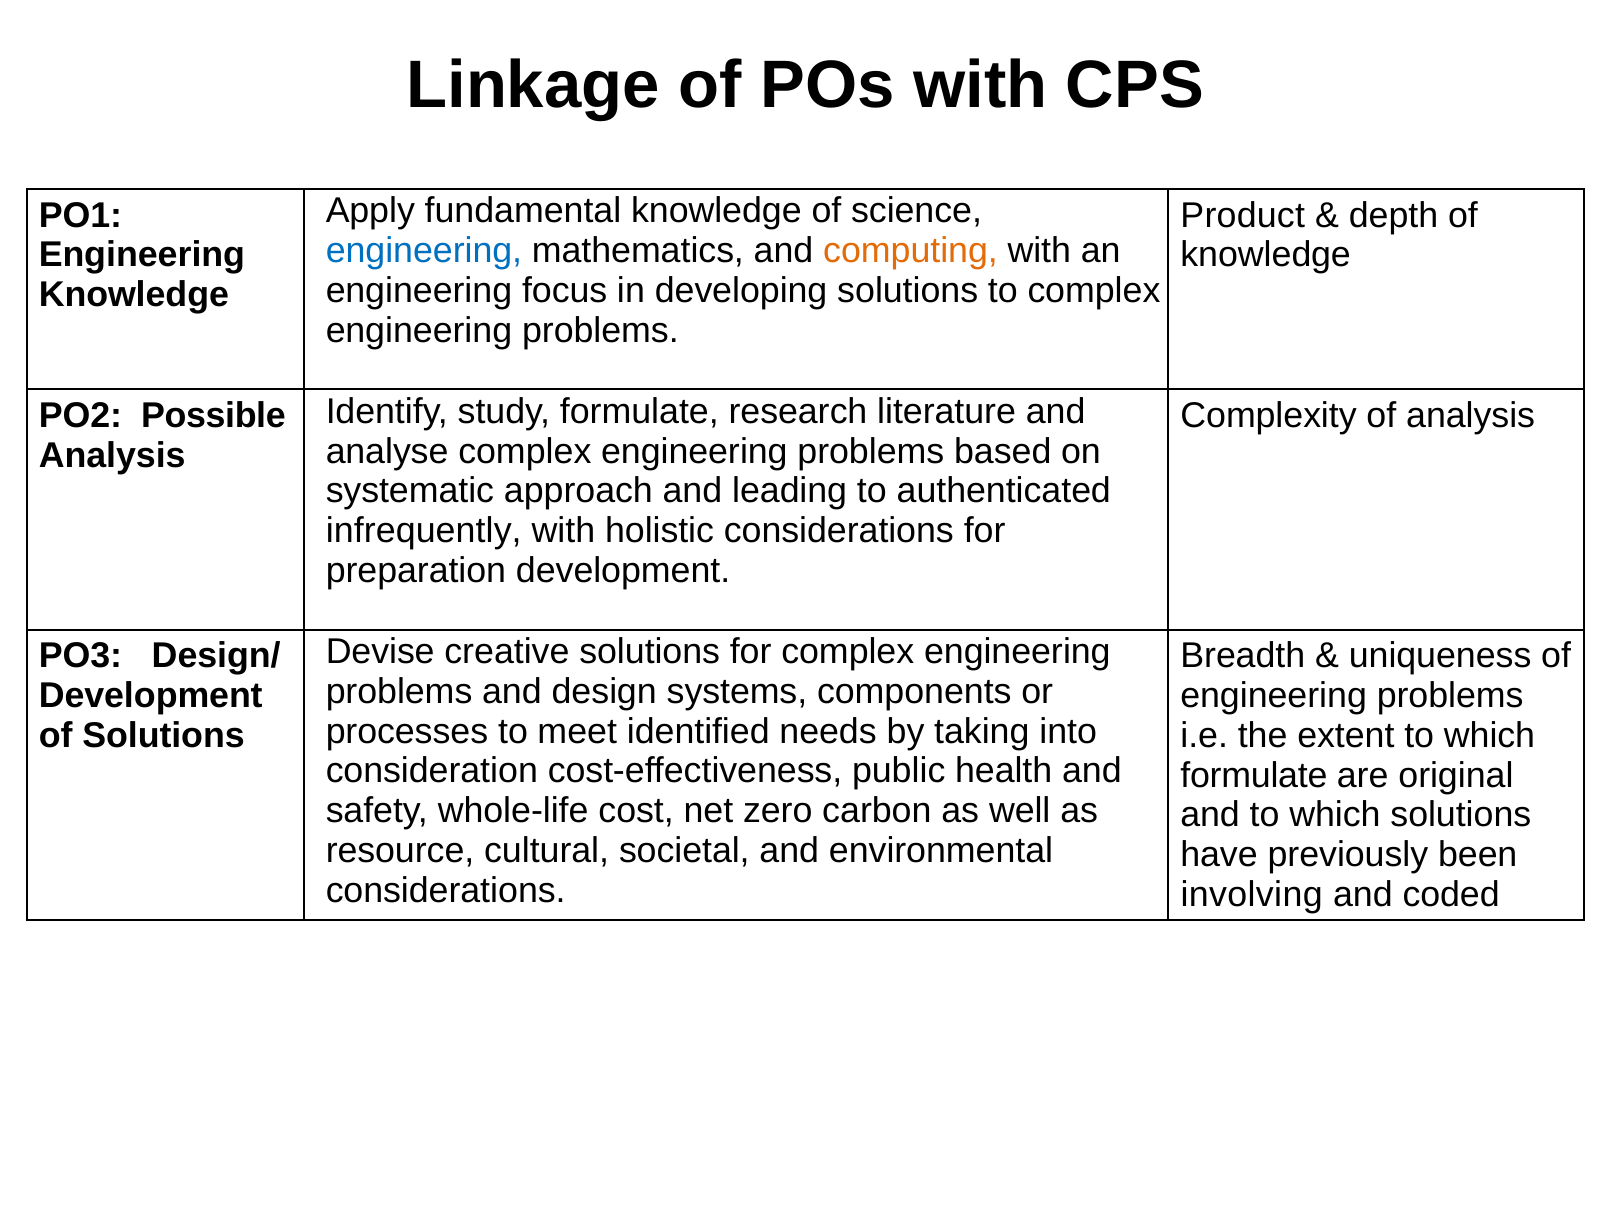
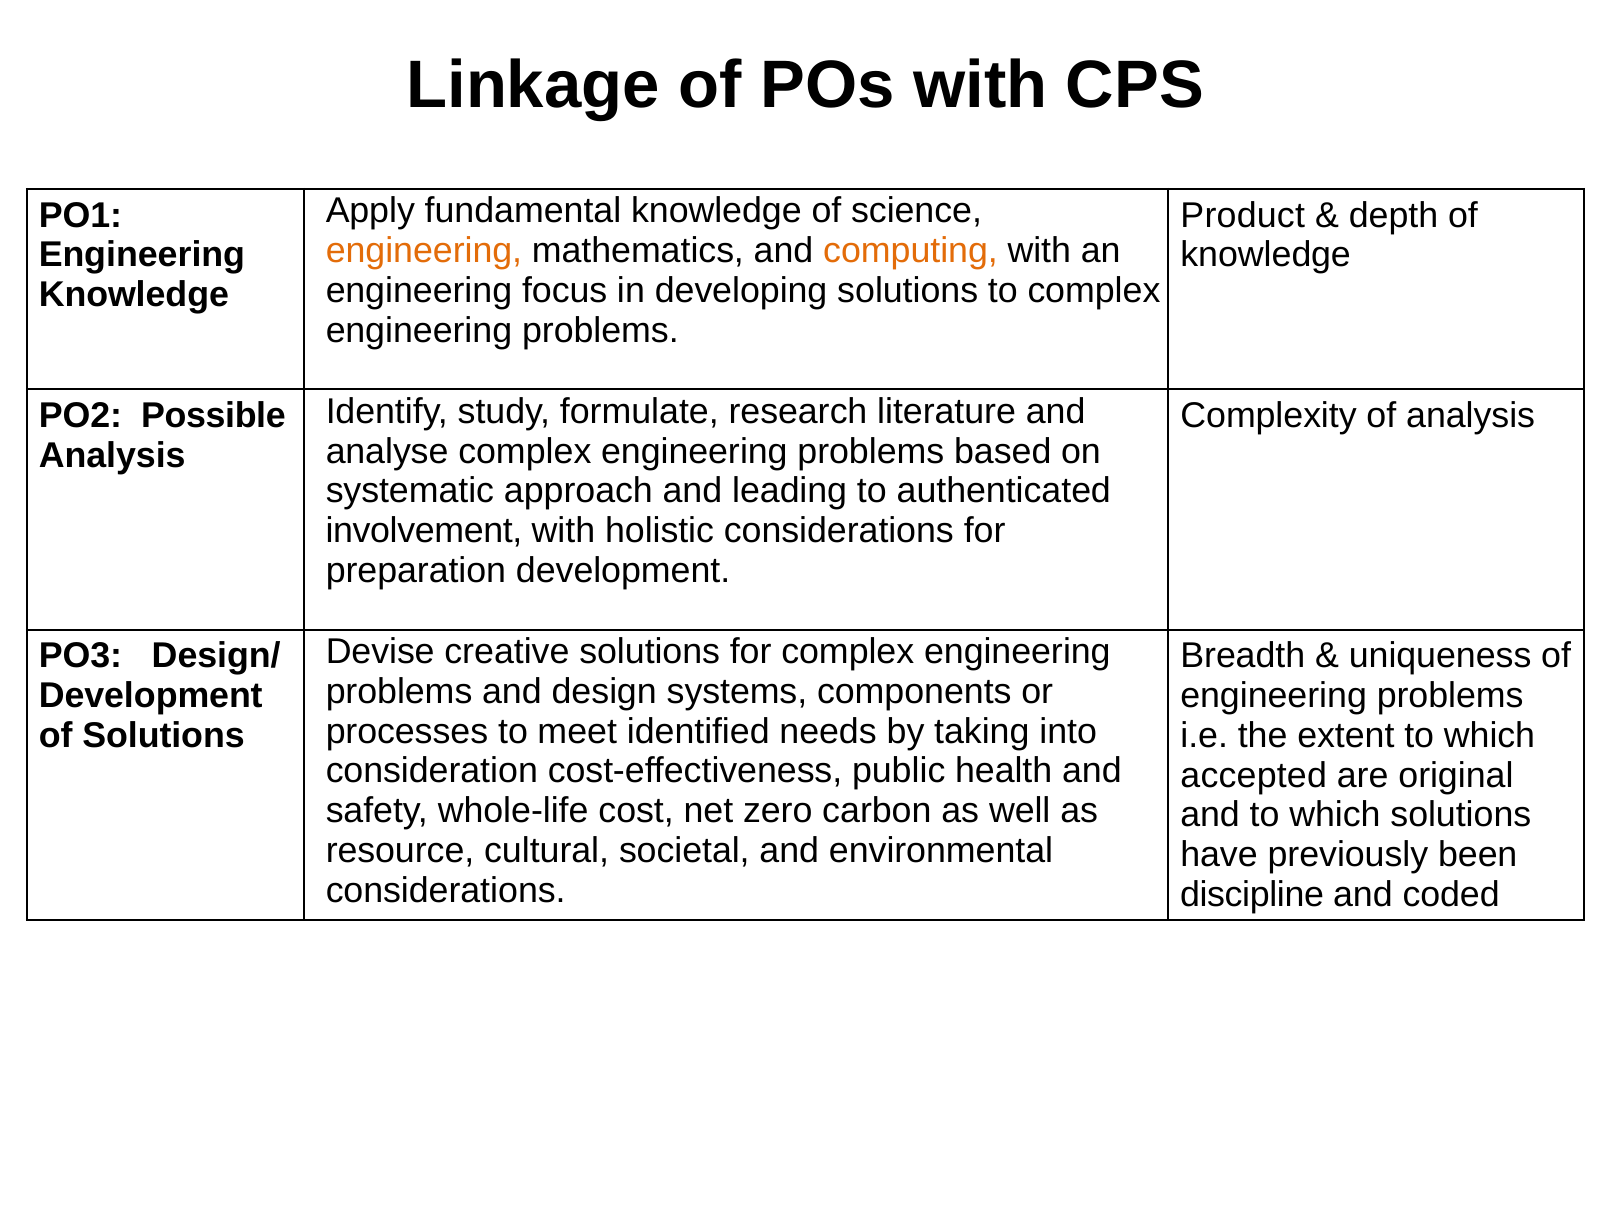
engineering colour: blue -> orange (424, 251)
infrequently: infrequently -> involvement (424, 531)
formulate: formulate -> accepted (1254, 776)
involving: involving -> discipline (1252, 895)
